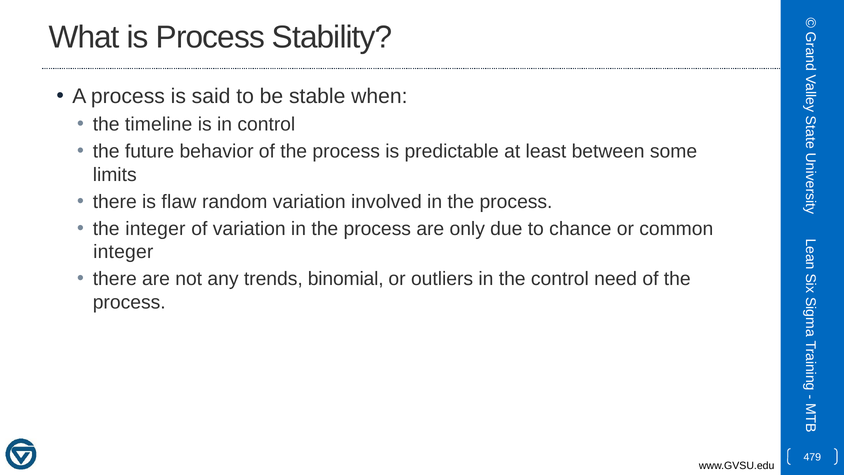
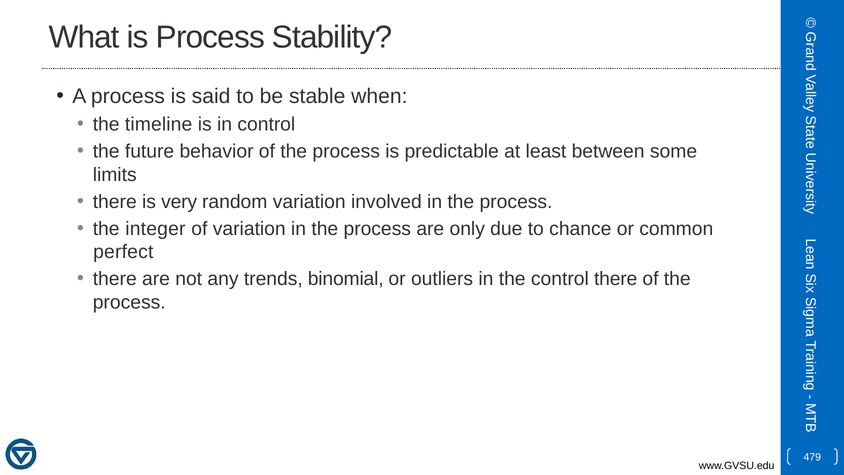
flaw: flaw -> very (179, 202)
integer: integer -> perfect (123, 252)
control need: need -> there (616, 279)
